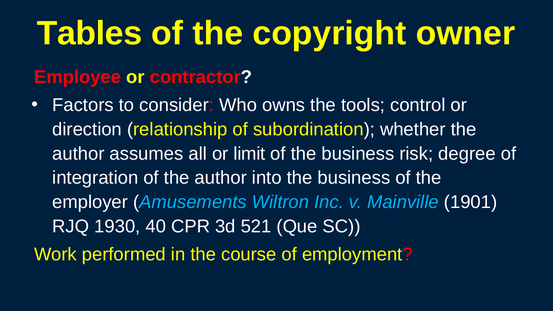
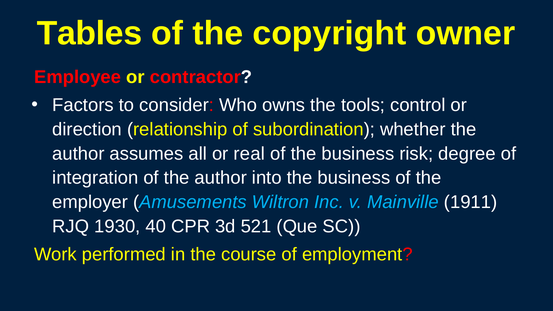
limit: limit -> real (249, 154)
1901: 1901 -> 1911 (471, 202)
